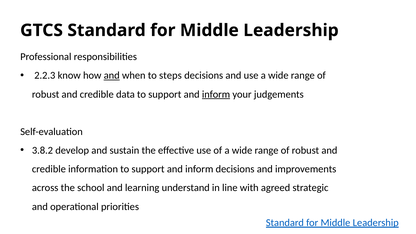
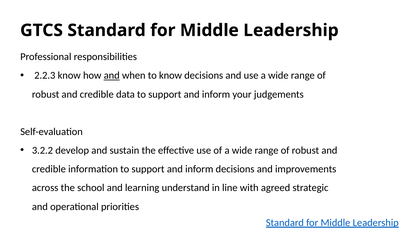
to steps: steps -> know (171, 76)
inform underline: present -> none (216, 94)
3.8.2: 3.8.2 -> 3.2.2 (42, 150)
